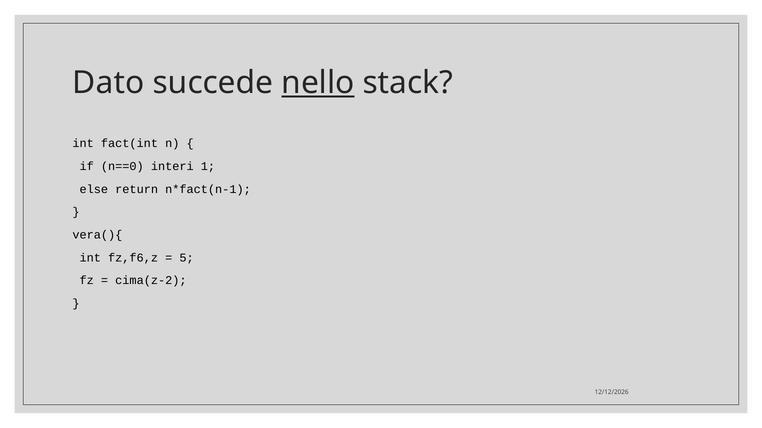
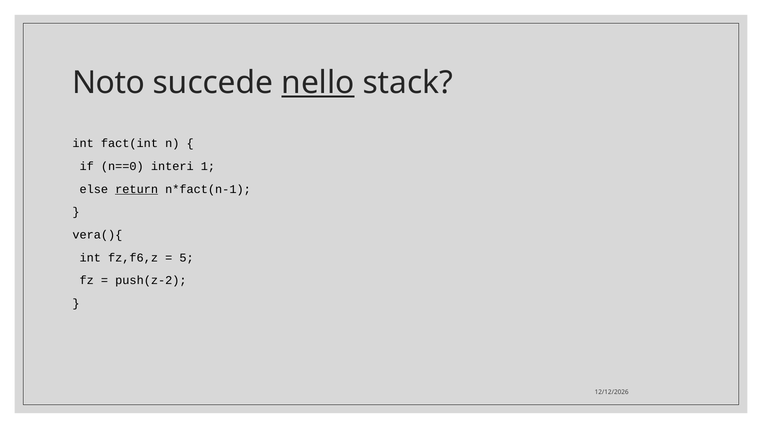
Dato: Dato -> Noto (109, 83)
return underline: none -> present (137, 189)
cima(z-2: cima(z-2 -> push(z-2 (151, 281)
